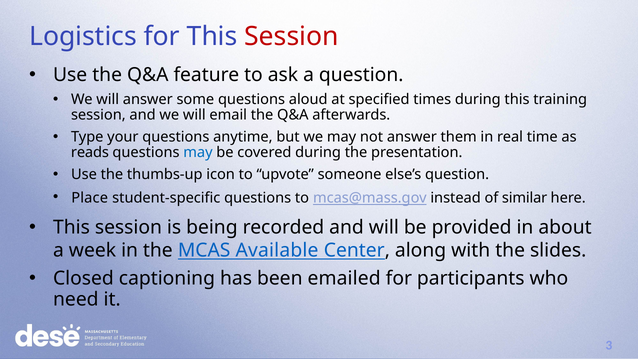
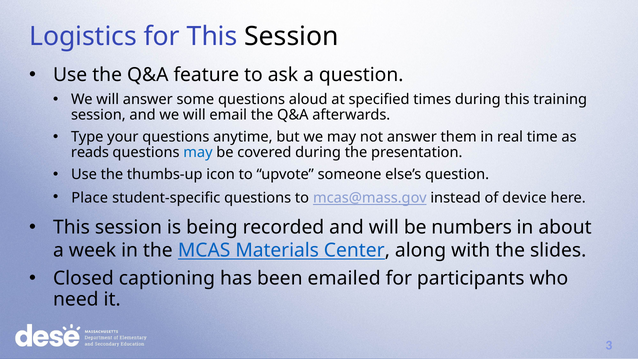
Session colour: red -> black (292, 36)
similar: similar -> device (524, 198)
provided: provided -> numbers (472, 227)
Available: Available -> Materials (277, 250)
